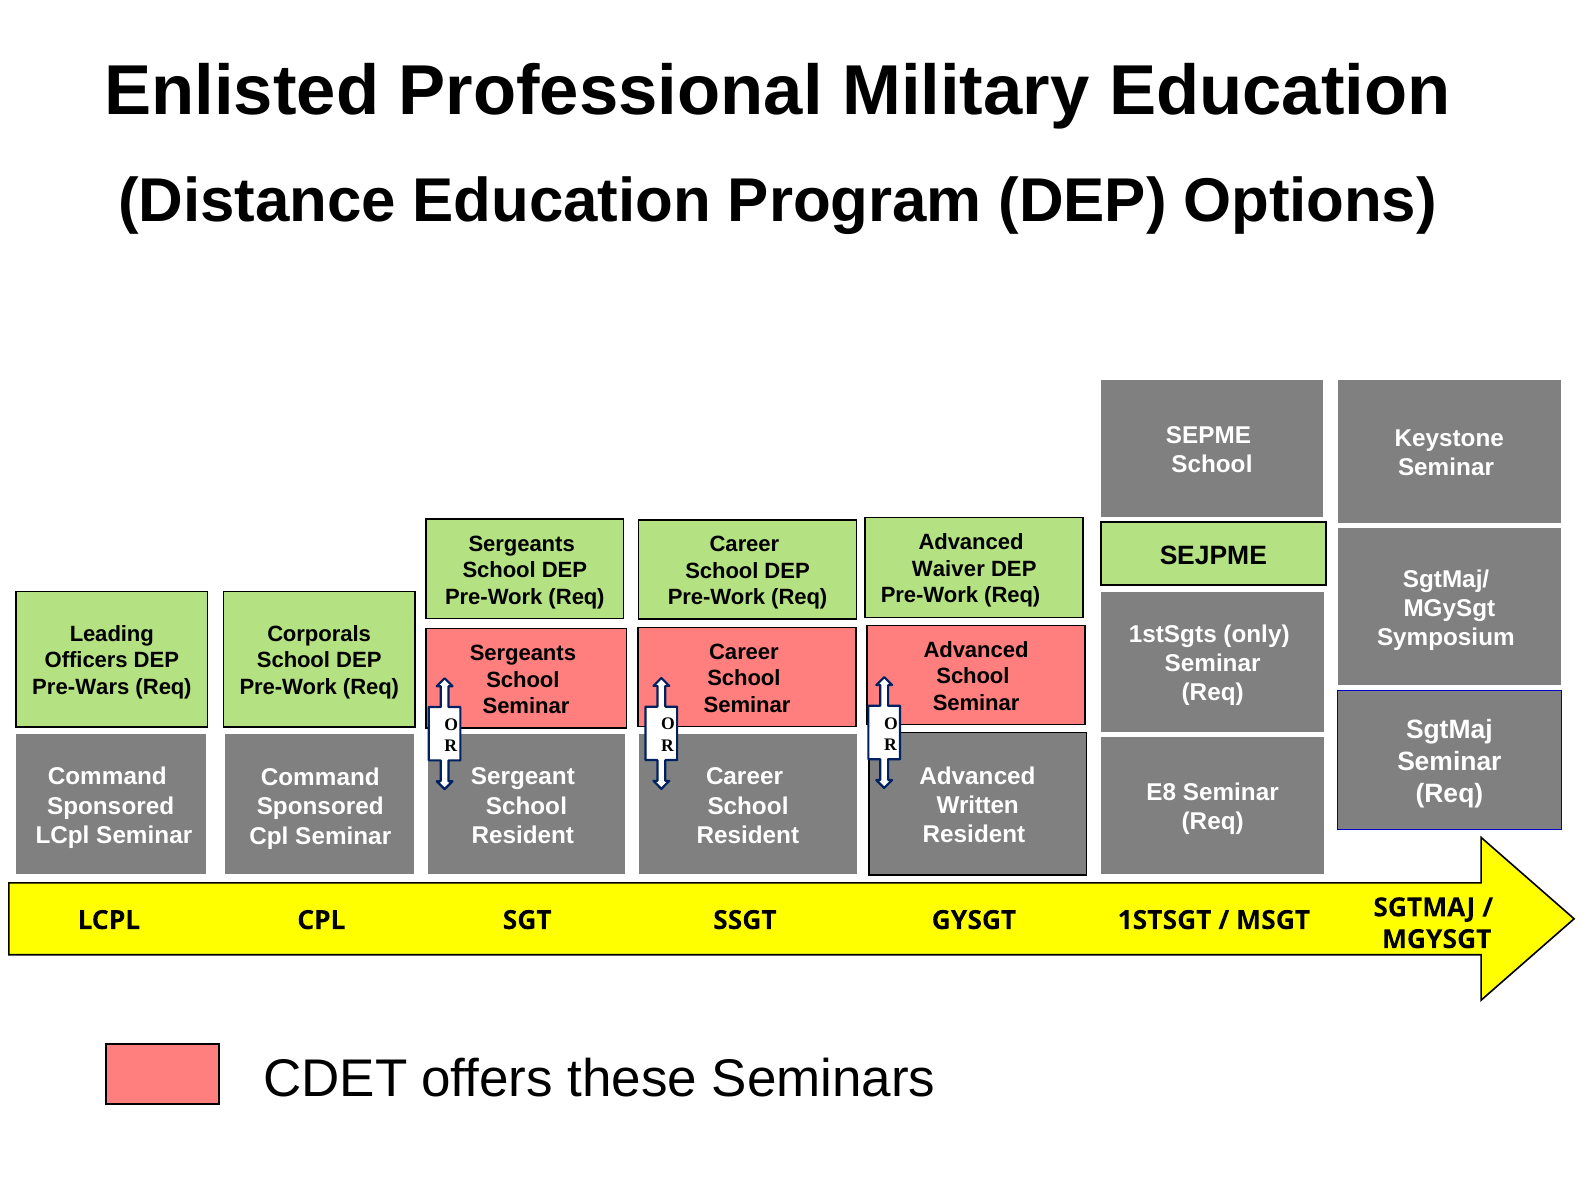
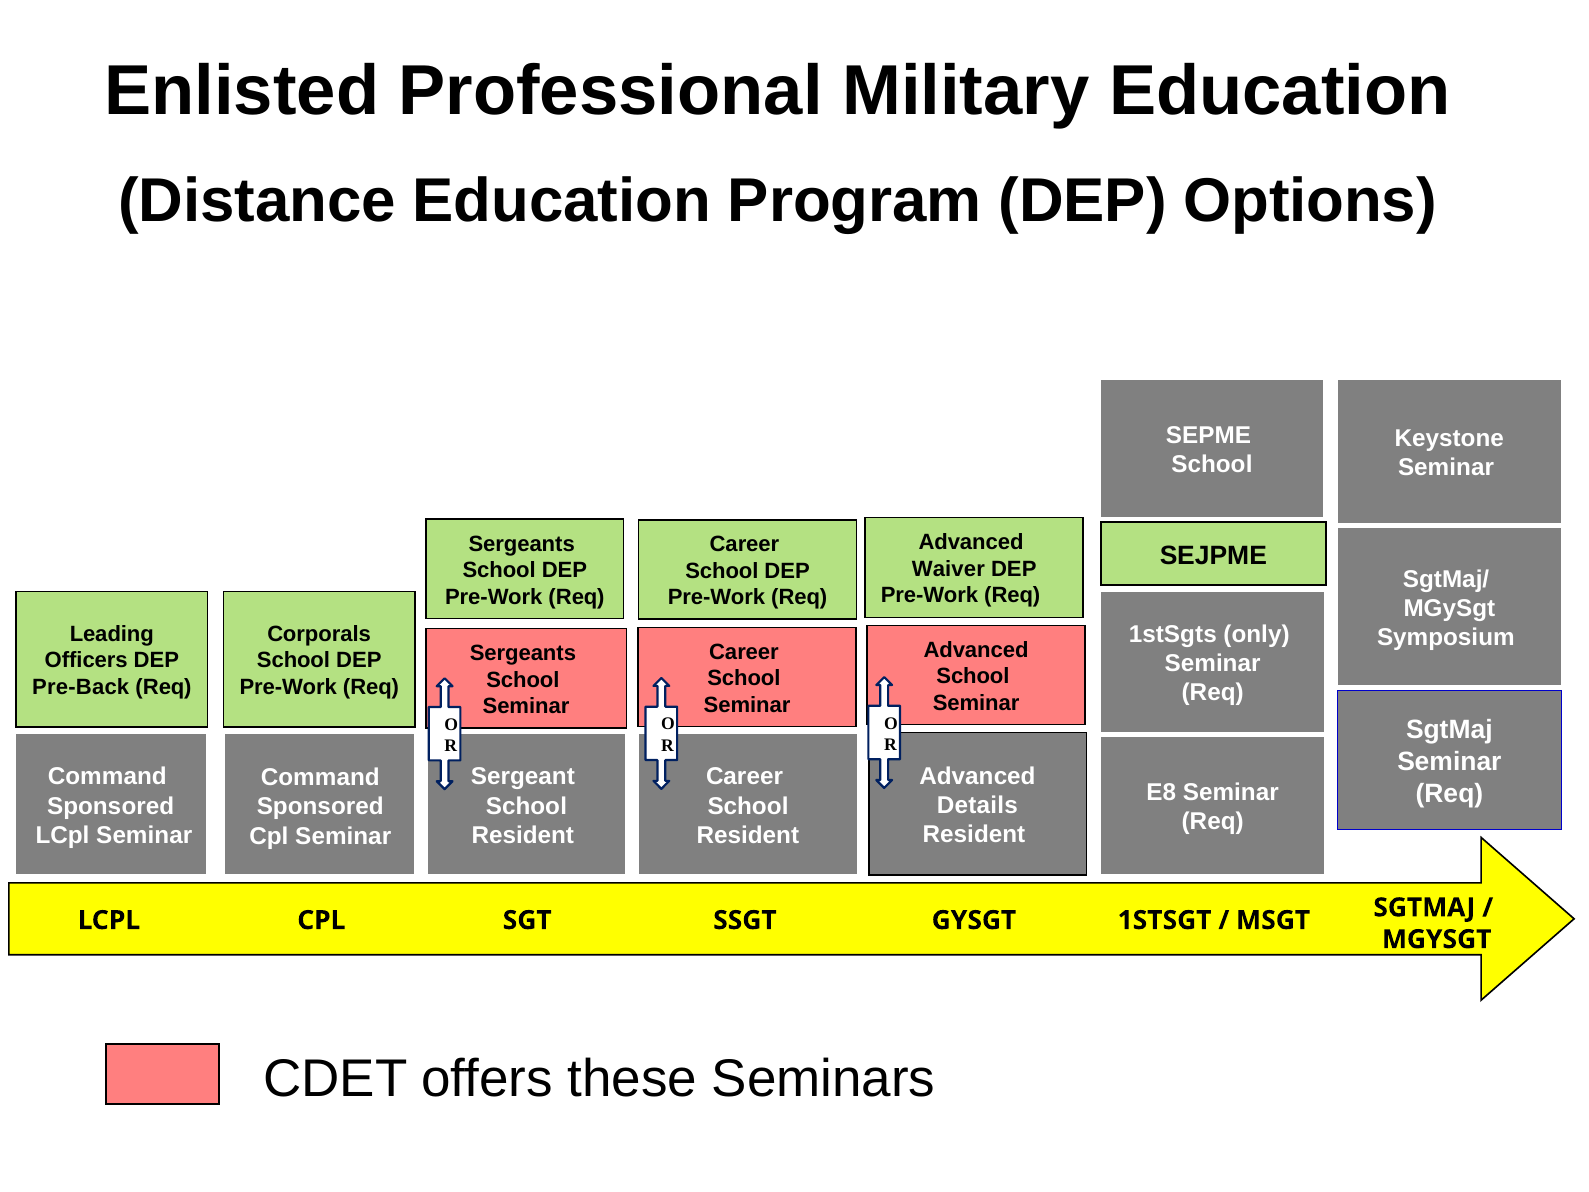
Pre-Wars: Pre-Wars -> Pre-Back (81, 687)
Written: Written -> Details (977, 805)
